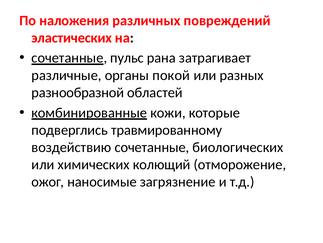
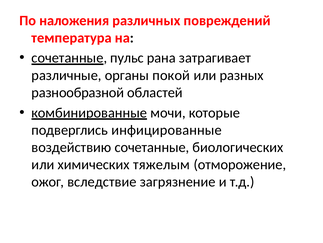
эластических: эластических -> температура (72, 38)
кожи: кожи -> мочи (168, 112)
травмированному: травмированному -> инфицированные (167, 130)
колющий: колющий -> тяжелым (162, 164)
наносимые: наносимые -> вследствие (102, 181)
